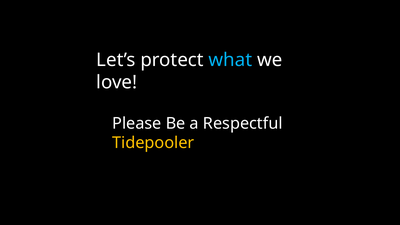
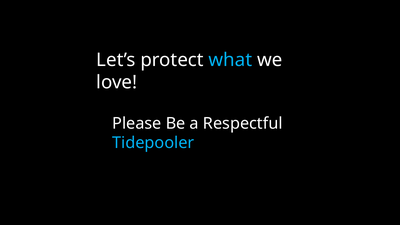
Tidepooler colour: yellow -> light blue (153, 143)
